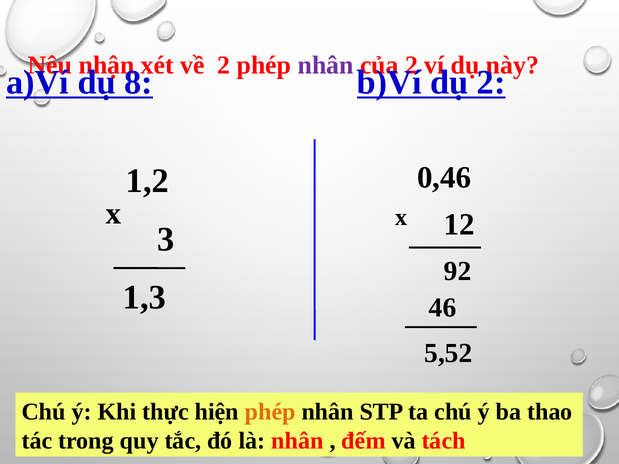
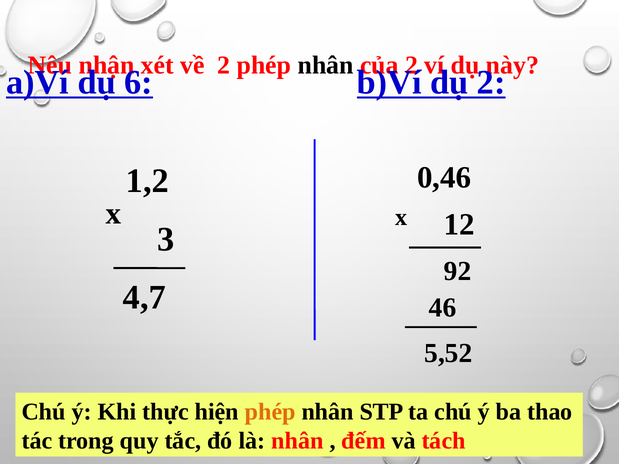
nhân colour: purple -> black (326, 65)
8: 8 -> 6 (139, 82)
1,3: 1,3 -> 4,7 (144, 298)
